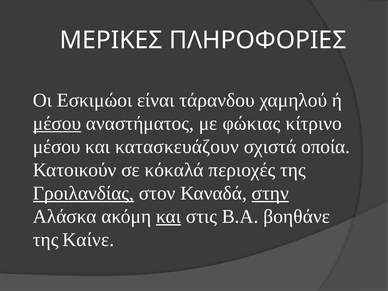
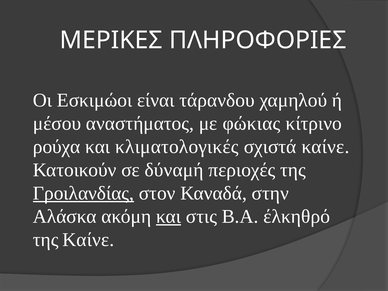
μέσου underline: present -> none (57, 123)
μέσου: μέσου -> ρούχα (57, 147)
κατασκευάζουν: κατασκευάζουν -> κλιματολογικές (177, 147)
σχιστά οποία: οποία -> καίνε (325, 147)
κόκαλά: κόκαλά -> δύναμή (174, 170)
στην underline: present -> none (270, 193)
βοηθάνε: βοηθάνε -> έλκηθρό (297, 217)
